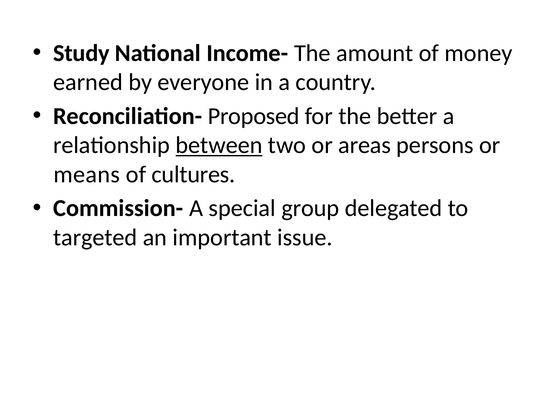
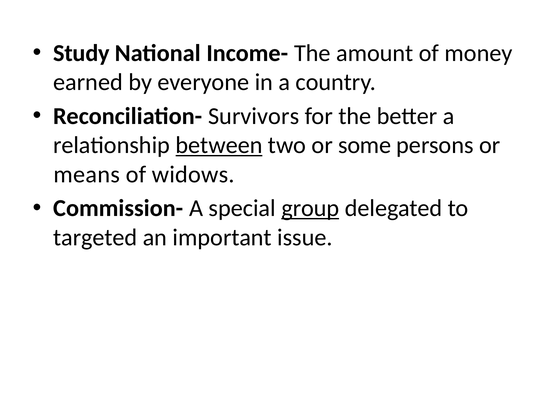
Proposed: Proposed -> Survivors (254, 116)
areas: areas -> some (365, 145)
cultures: cultures -> widows (193, 175)
group underline: none -> present (310, 209)
